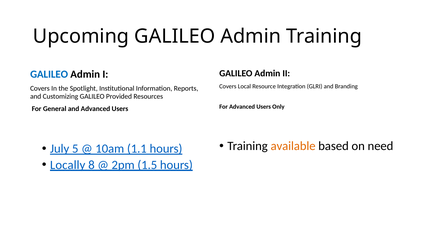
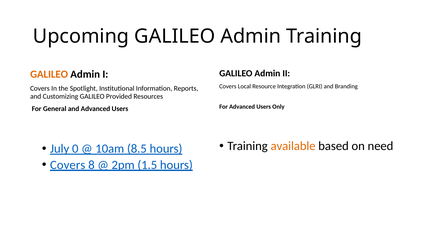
GALILEO colour: blue -> orange (49, 74)
5: 5 -> 0 (75, 149)
1.1: 1.1 -> 8.5 (137, 149)
Locally: Locally -> Covers (68, 165)
